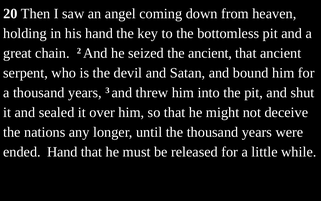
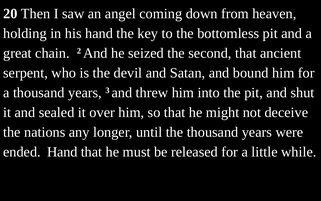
the ancient: ancient -> second (210, 53)
